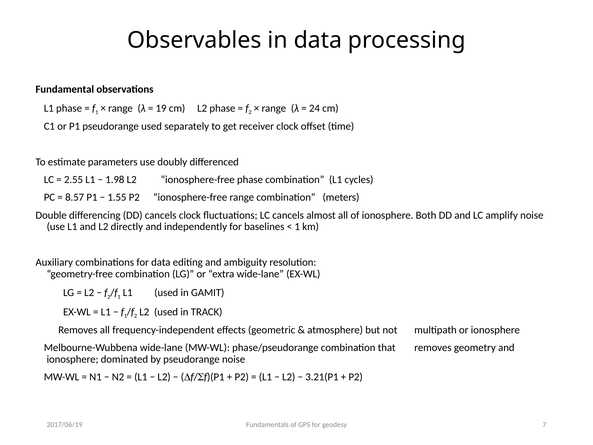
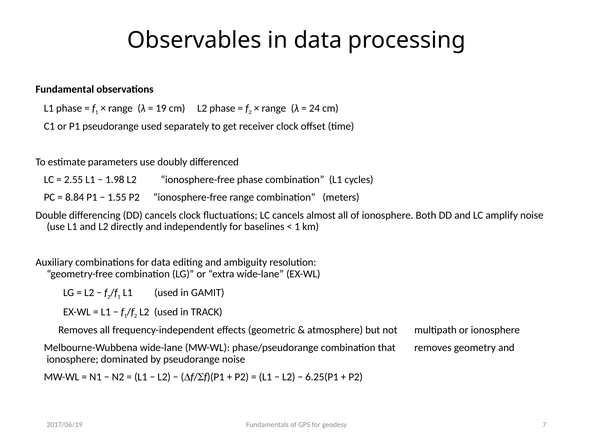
8.57: 8.57 -> 8.84 (75, 197)
3.21(P1: 3.21(P1 -> 6.25(P1 (322, 377)
